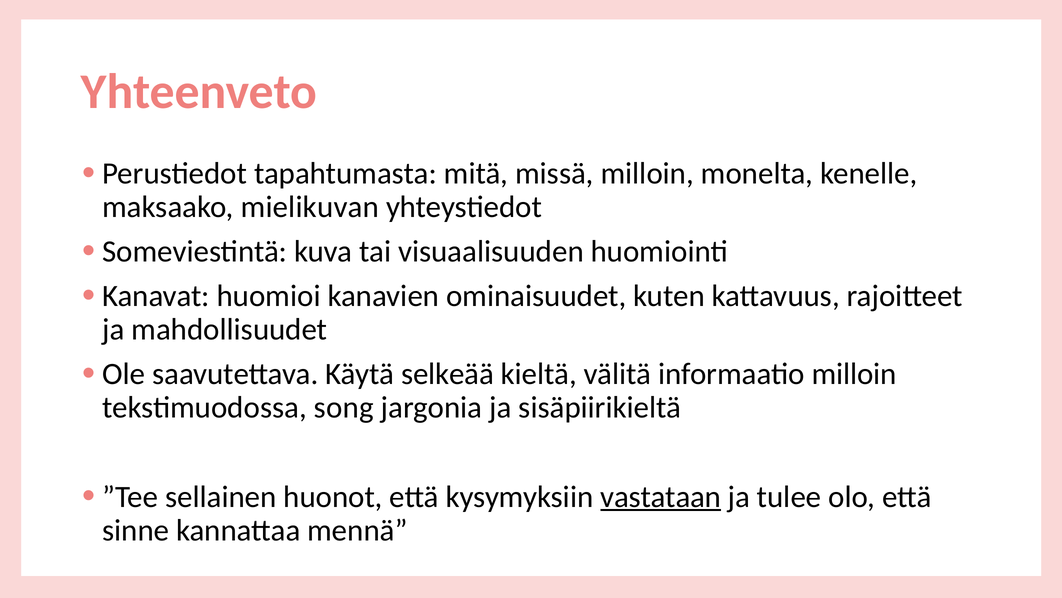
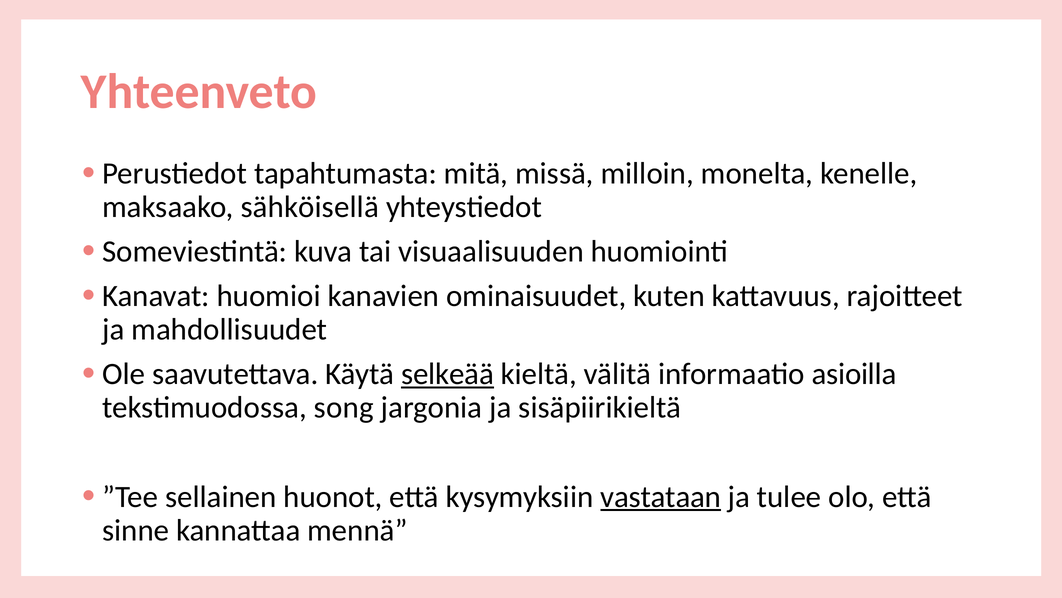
mielikuvan: mielikuvan -> sähköisellä (310, 207)
selkeää underline: none -> present (448, 374)
informaatio milloin: milloin -> asioilla (854, 374)
